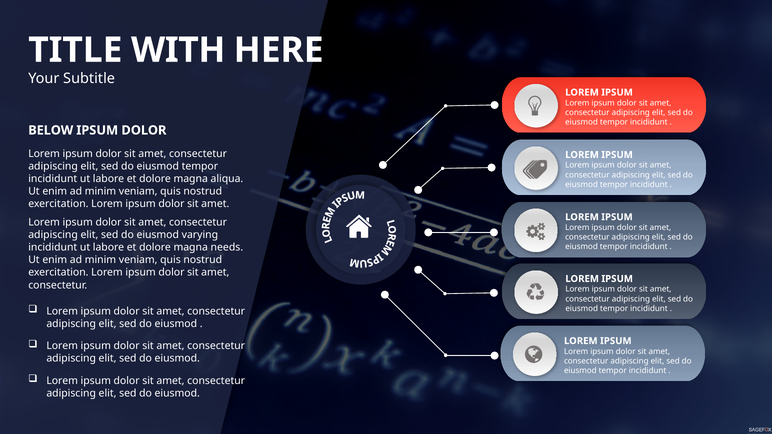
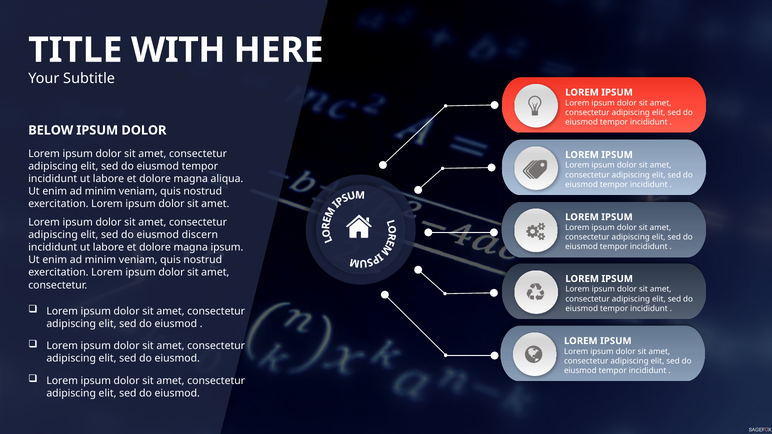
varying: varying -> discern (200, 235)
magna needs: needs -> ipsum (227, 248)
